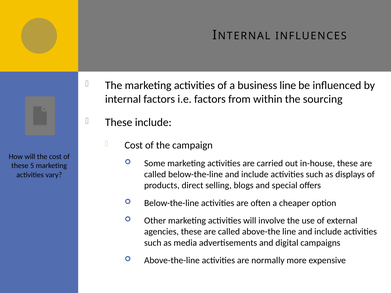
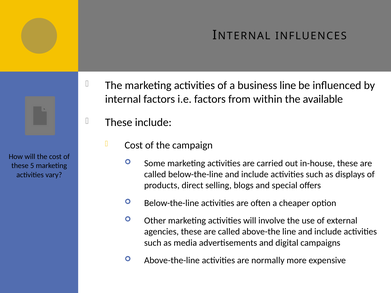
sourcing: sourcing -> available (323, 99)
